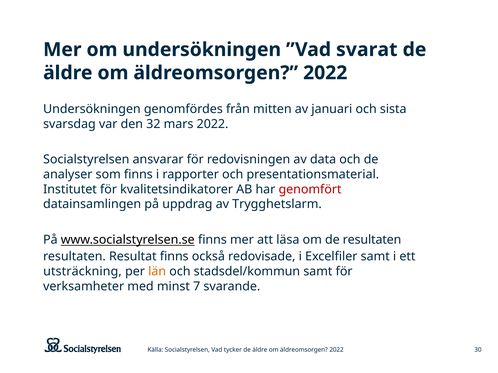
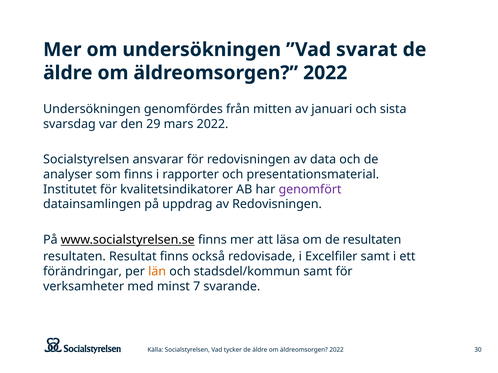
32: 32 -> 29 (153, 124)
genomfört colour: red -> purple (310, 190)
av Trygghetslarm: Trygghetslarm -> Redovisningen (277, 204)
utsträckning: utsträckning -> förändringar (83, 272)
